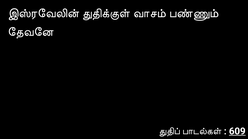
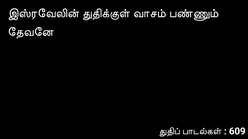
609 underline: present -> none (237, 132)
